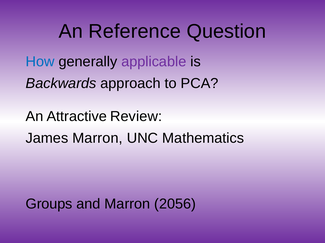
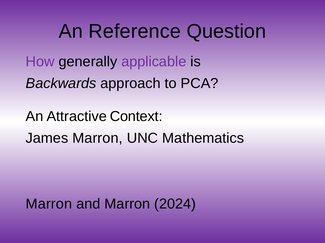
How colour: blue -> purple (40, 62)
Review: Review -> Context (136, 117)
Groups: Groups -> Marron (49, 204)
2056: 2056 -> 2024 (175, 204)
